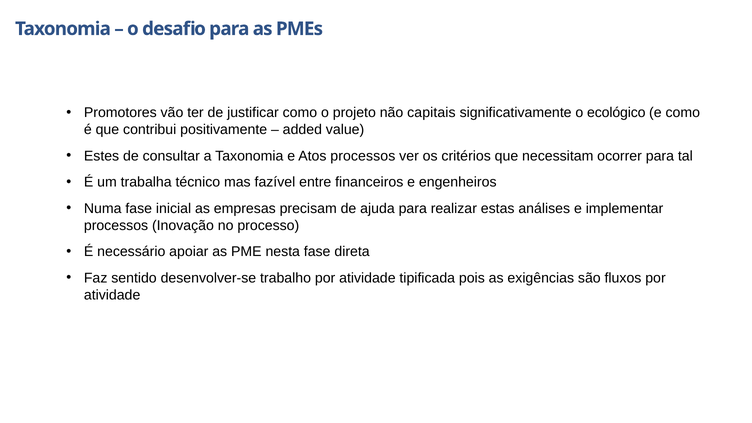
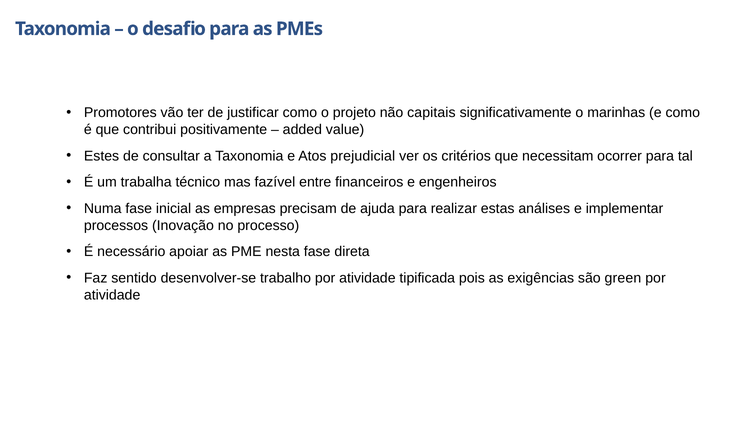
ecológico: ecológico -> marinhas (616, 113)
Atos processos: processos -> prejudicial (363, 156)
fluxos: fluxos -> green (623, 278)
